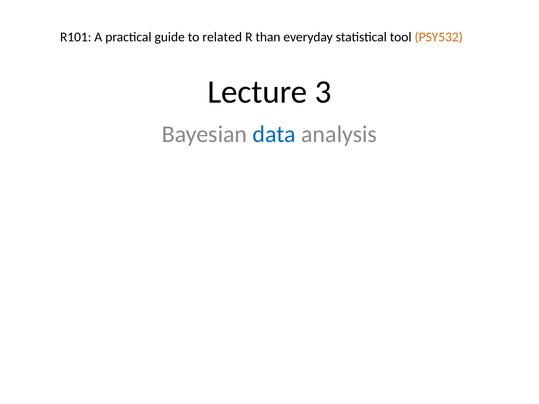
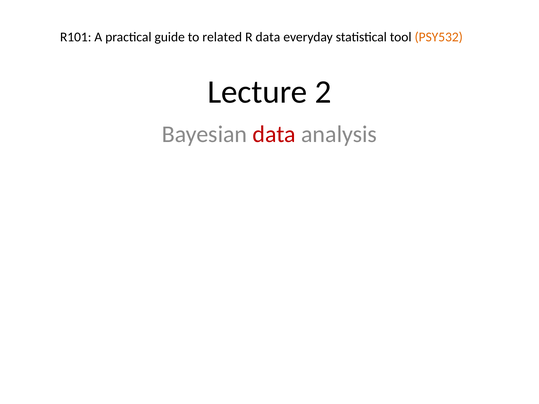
R than: than -> data (268, 37)
3: 3 -> 2 (323, 92)
data colour: blue -> red (274, 134)
